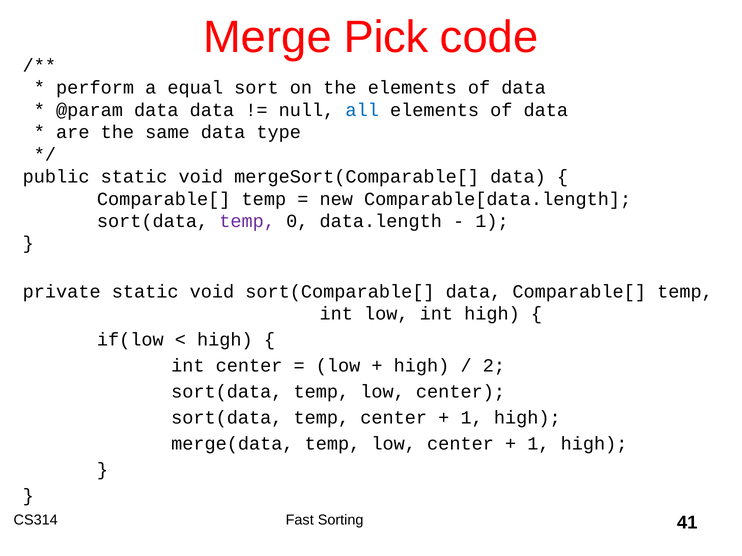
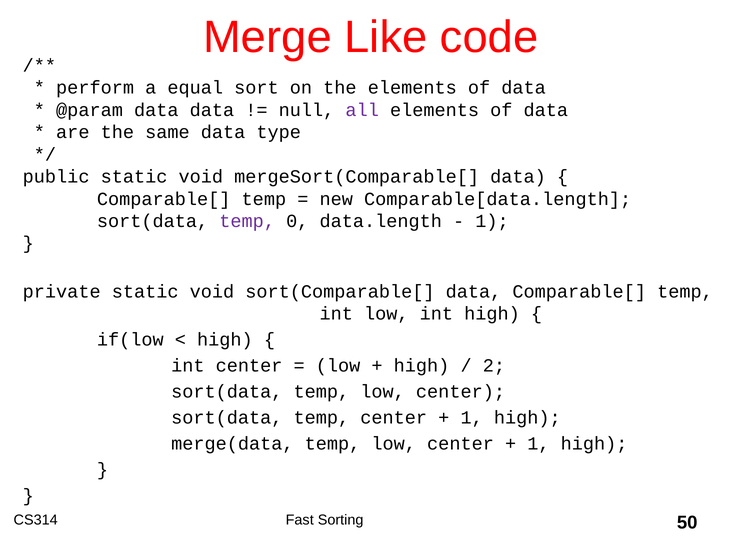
Pick: Pick -> Like (386, 37)
all colour: blue -> purple (362, 110)
41: 41 -> 50 (687, 523)
